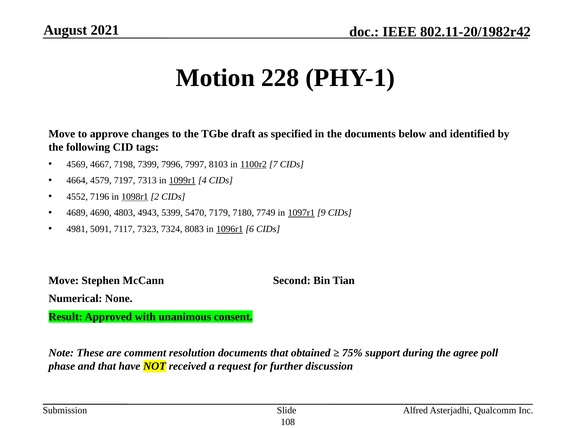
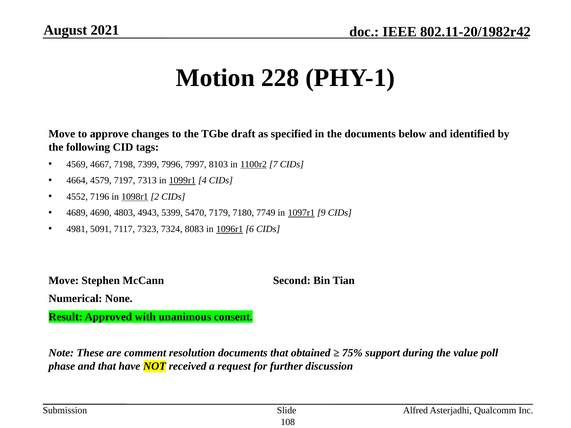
agree: agree -> value (466, 353)
